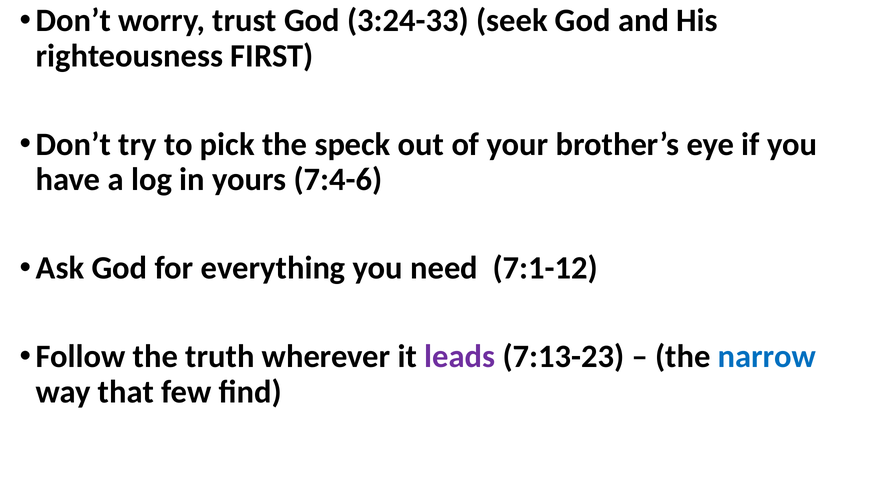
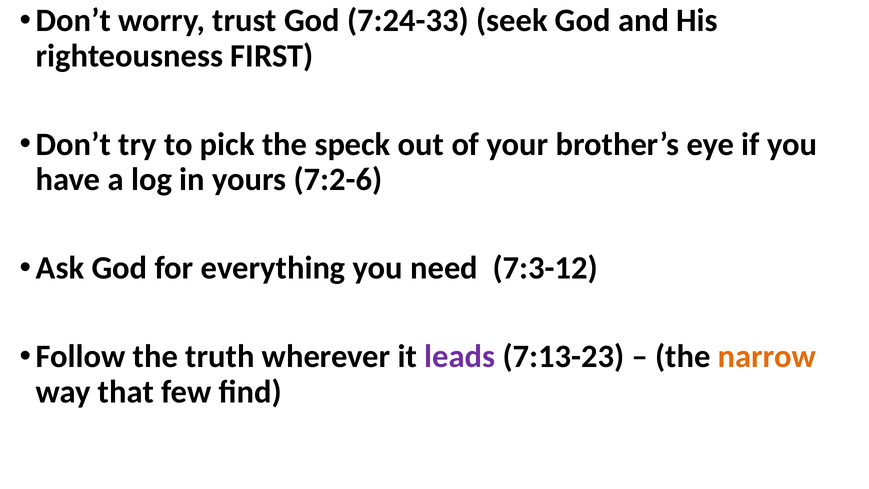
3:24-33: 3:24-33 -> 7:24-33 (408, 21)
7:4-6: 7:4-6 -> 7:2-6 (338, 180)
7:1-12: 7:1-12 -> 7:3-12 (545, 268)
narrow colour: blue -> orange (767, 357)
